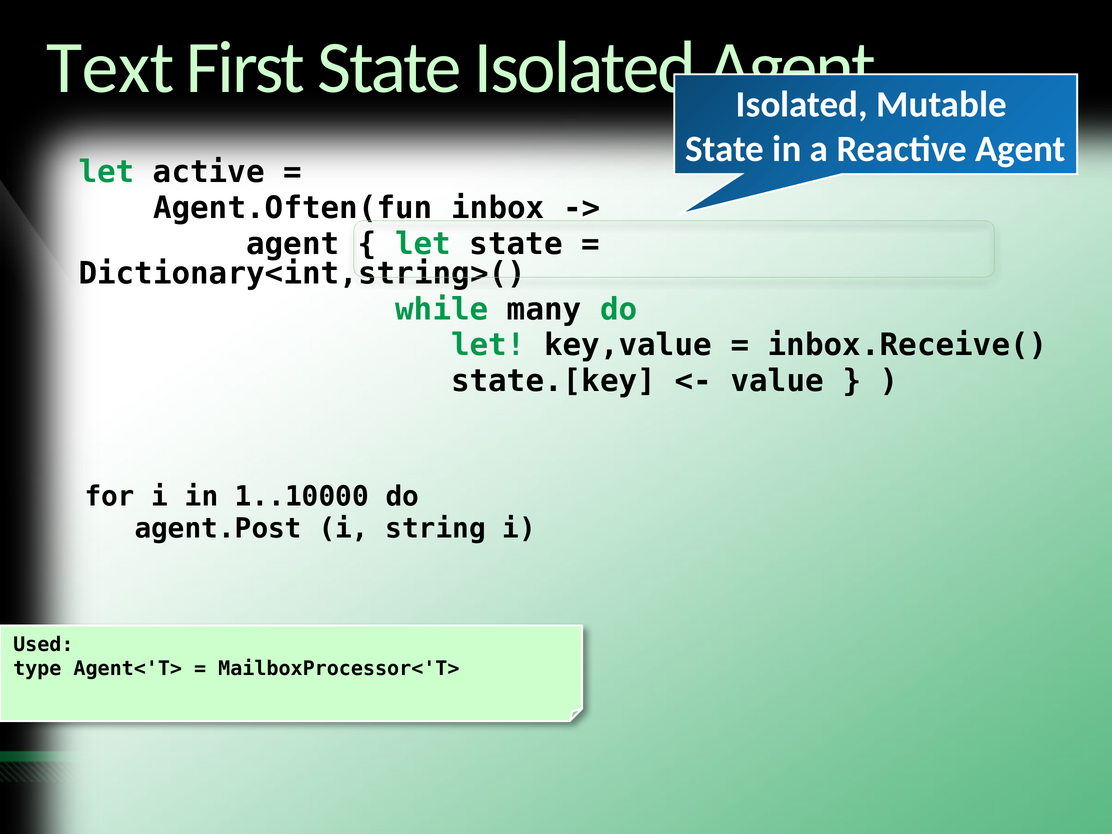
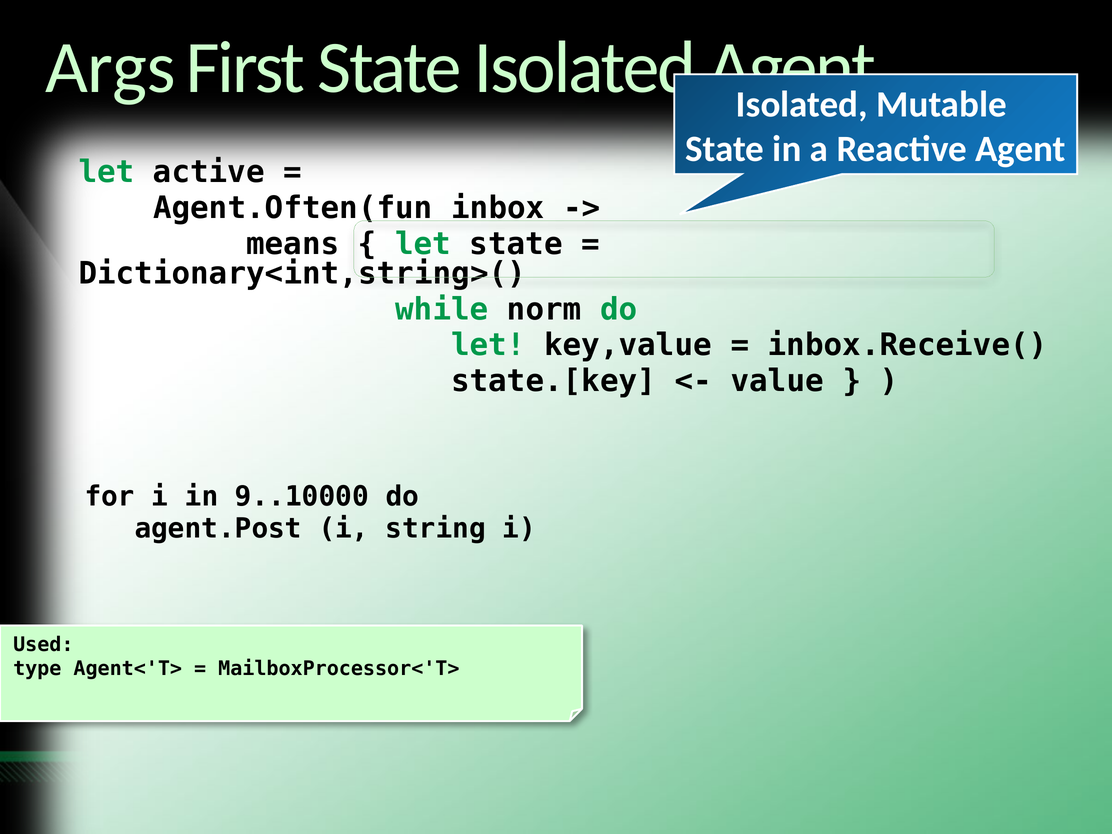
Text: Text -> Args (110, 68)
agent: agent -> means (293, 244)
many: many -> norm (544, 309)
1..10000: 1..10000 -> 9..10000 (302, 496)
